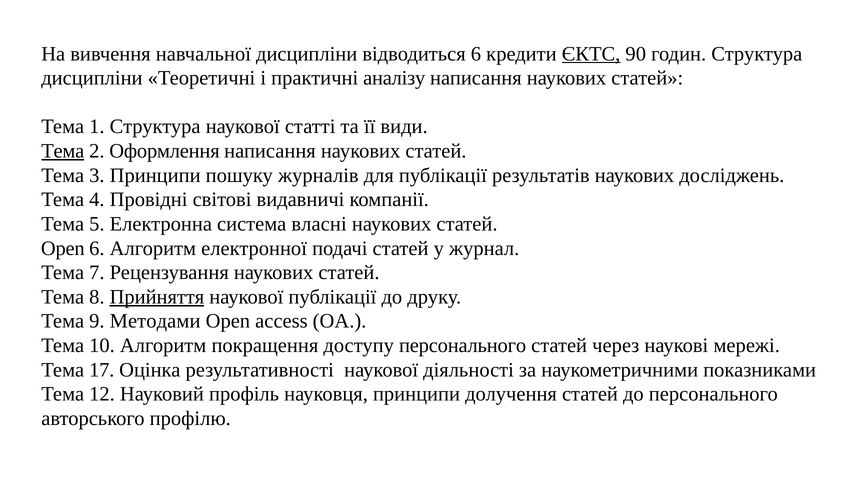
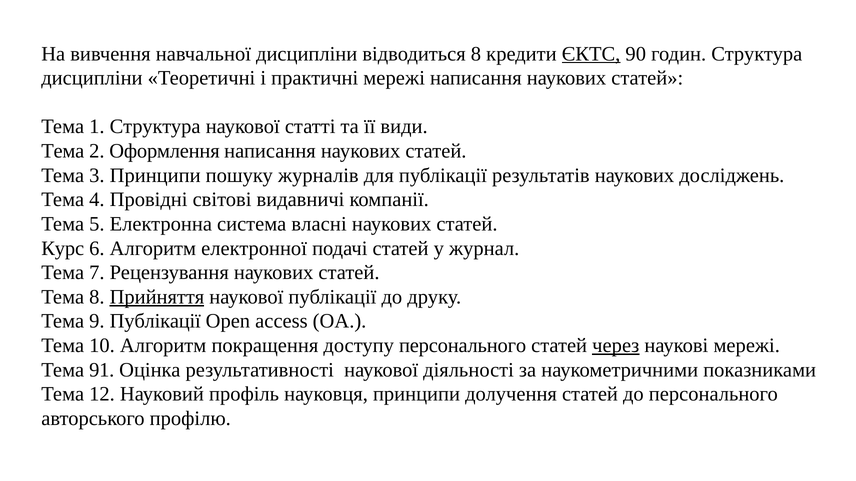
відводиться 6: 6 -> 8 (476, 54)
практичні аналізу: аналізу -> мережі (394, 78)
Тема underline: present -> none (63, 151)
Open: Open -> Курс (63, 249)
9 Методами: Методами -> Публікації (155, 322)
через underline: none -> present (616, 346)
17: 17 -> 91 (102, 370)
